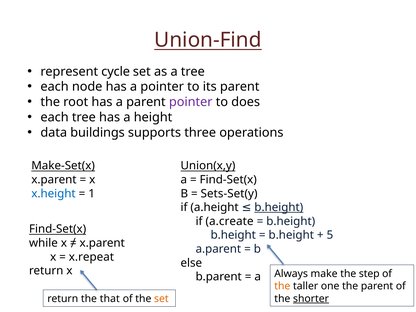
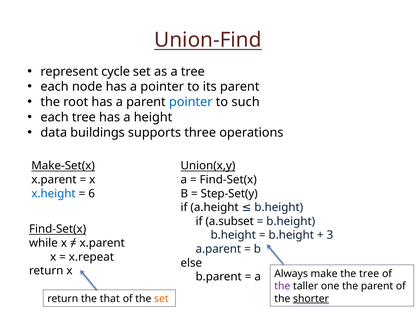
pointer colour: purple -> blue (191, 102)
does: does -> such (246, 102)
1: 1 -> 6 (92, 194)
Sets-Set(y: Sets-Set(y -> Step-Set(y (229, 194)
b.height underline: present -> none (279, 207)
a.create: a.create -> a.subset (230, 221)
5: 5 -> 3 (330, 235)
the step: step -> tree (369, 274)
the colour: orange -> purple (282, 286)
